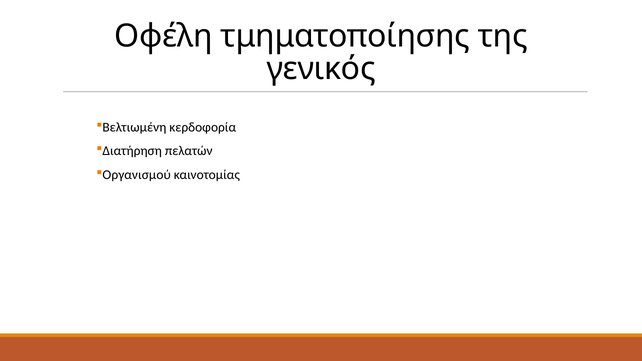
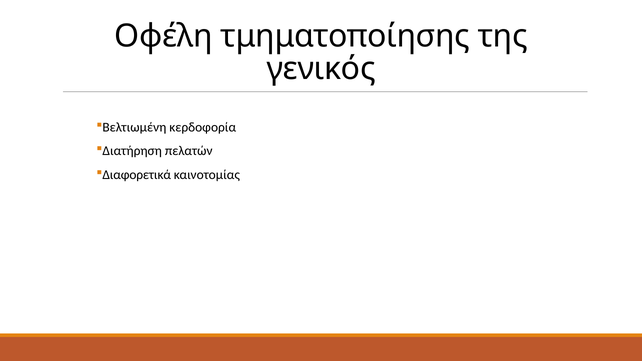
Οργανισμού: Οργανισμού -> Διαφορετικά (137, 175)
